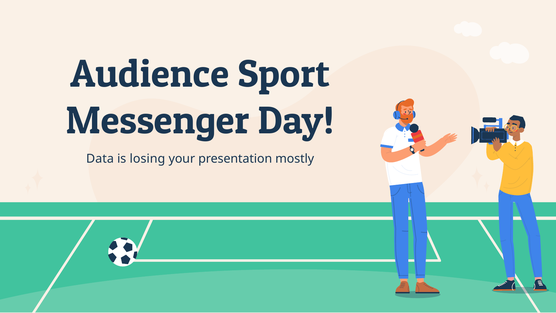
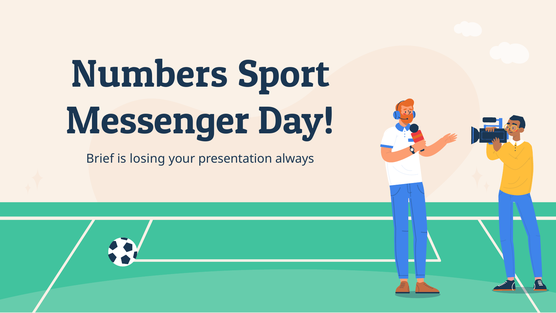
Audience: Audience -> Numbers (150, 74)
Data: Data -> Brief (100, 159)
mostly: mostly -> always (295, 159)
